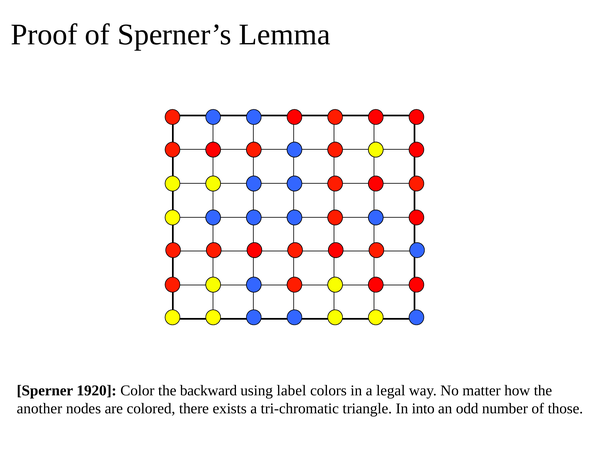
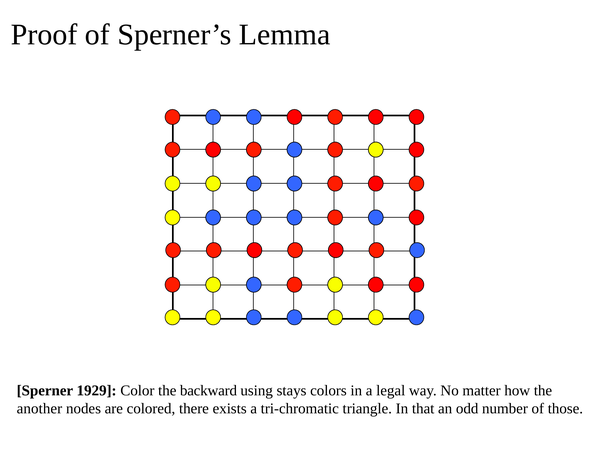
1920: 1920 -> 1929 (97, 391)
label: label -> stays (292, 391)
into: into -> that (423, 409)
